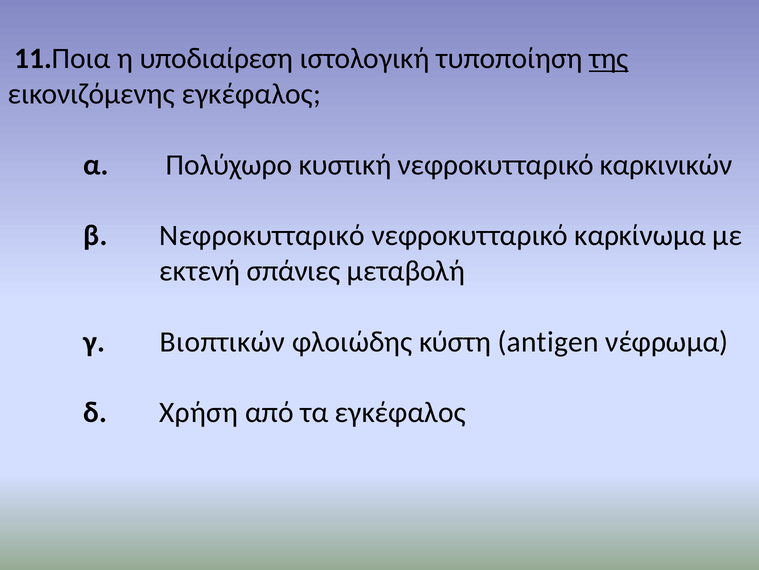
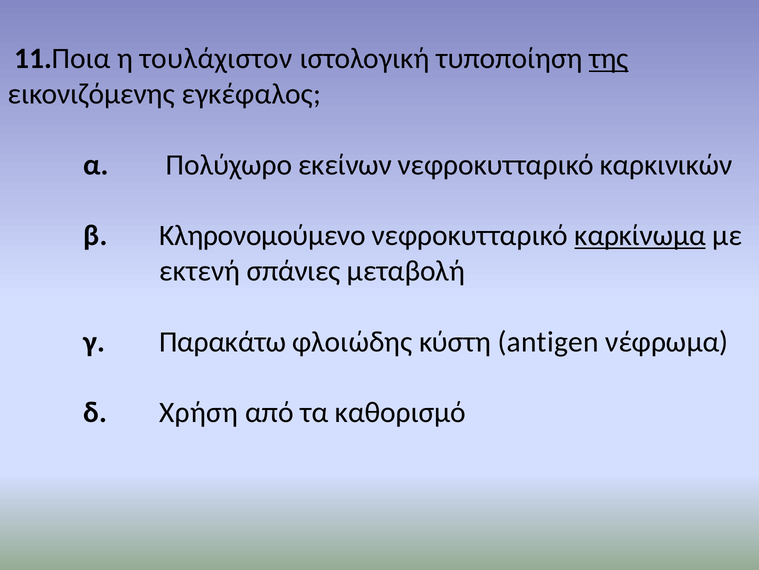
υποδιαίρεση: υποδιαίρεση -> τουλάχιστον (216, 59)
κυστική: κυστική -> εκείνων (345, 165)
β Νεφροκυτταρικό: Νεφροκυτταρικό -> Κληρονομούμενο (262, 235)
καρκίνωμα underline: none -> present (640, 235)
Βιοπτικών: Βιοπτικών -> Παρακάτω (223, 341)
τα εγκέφαλος: εγκέφαλος -> καθορισμό (400, 412)
